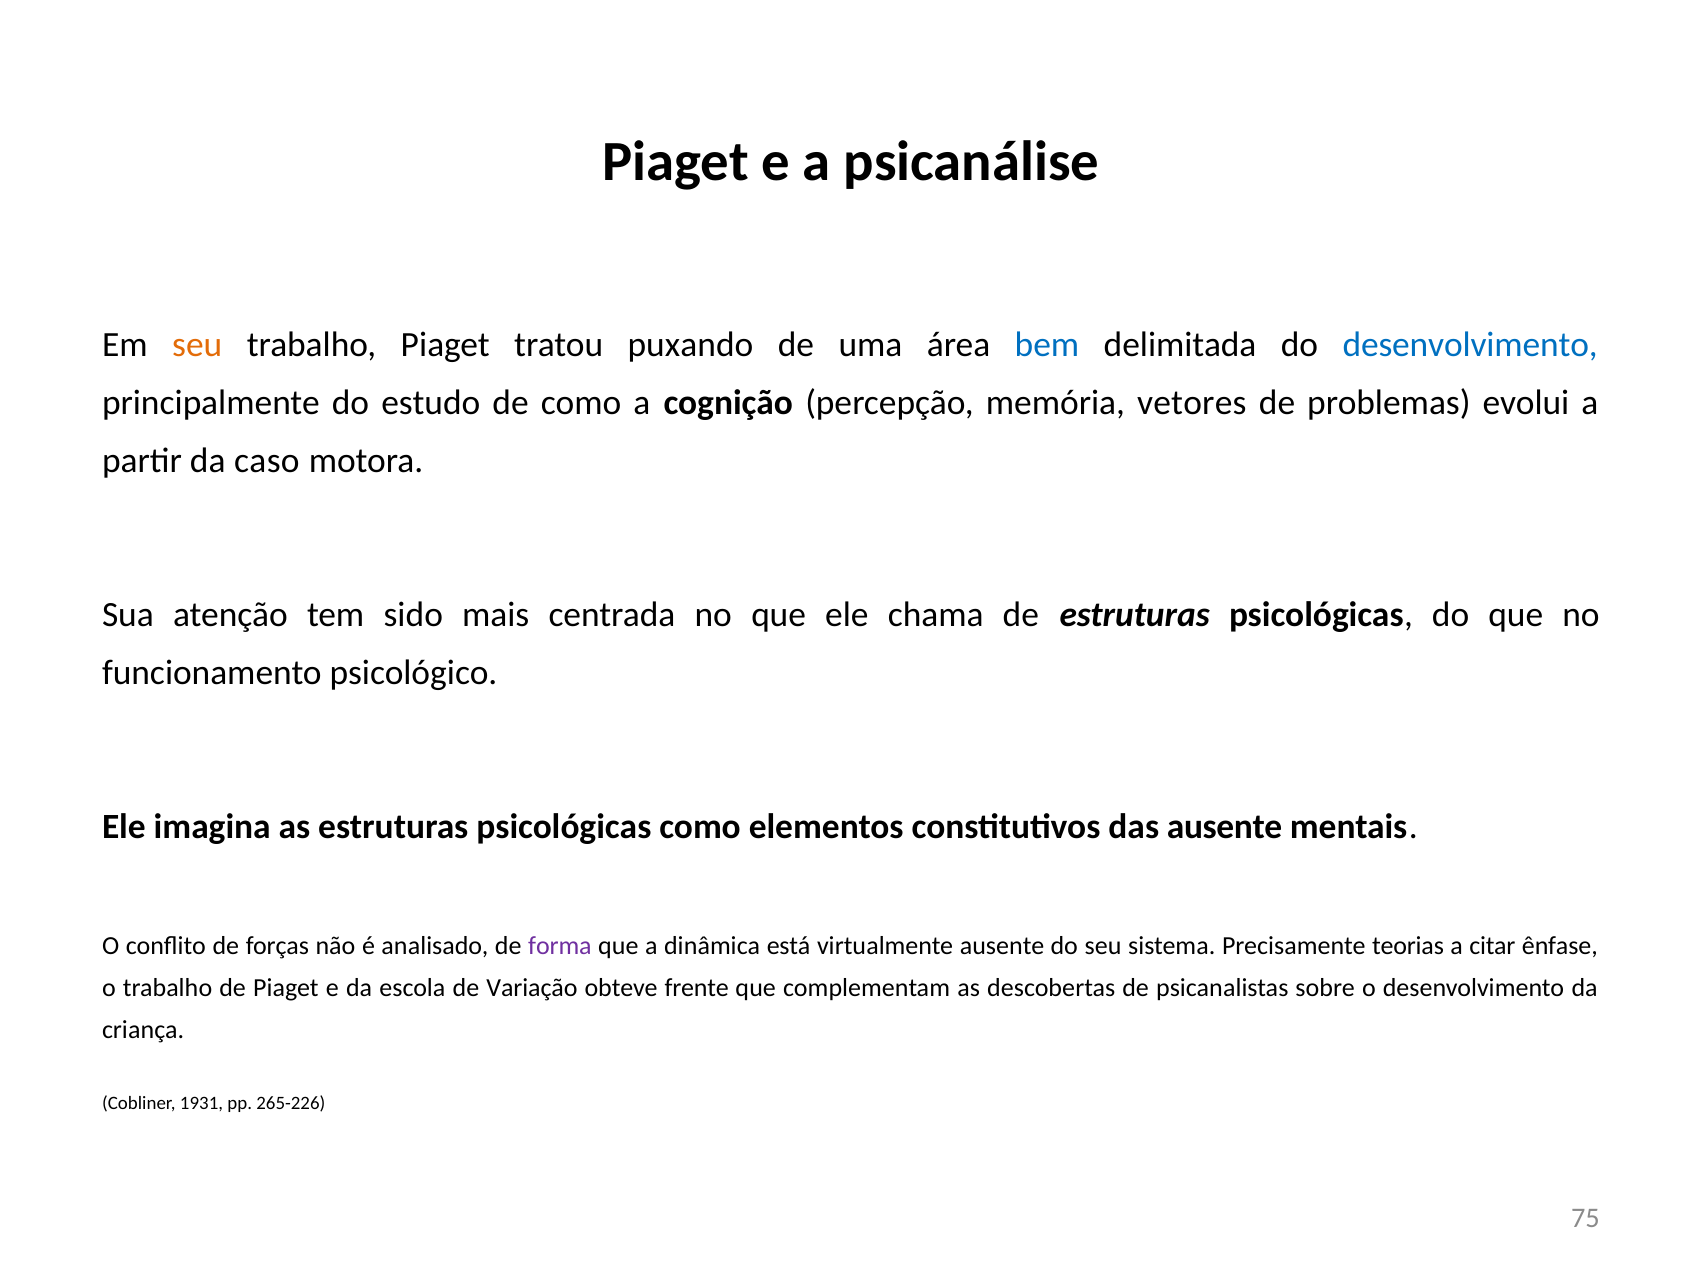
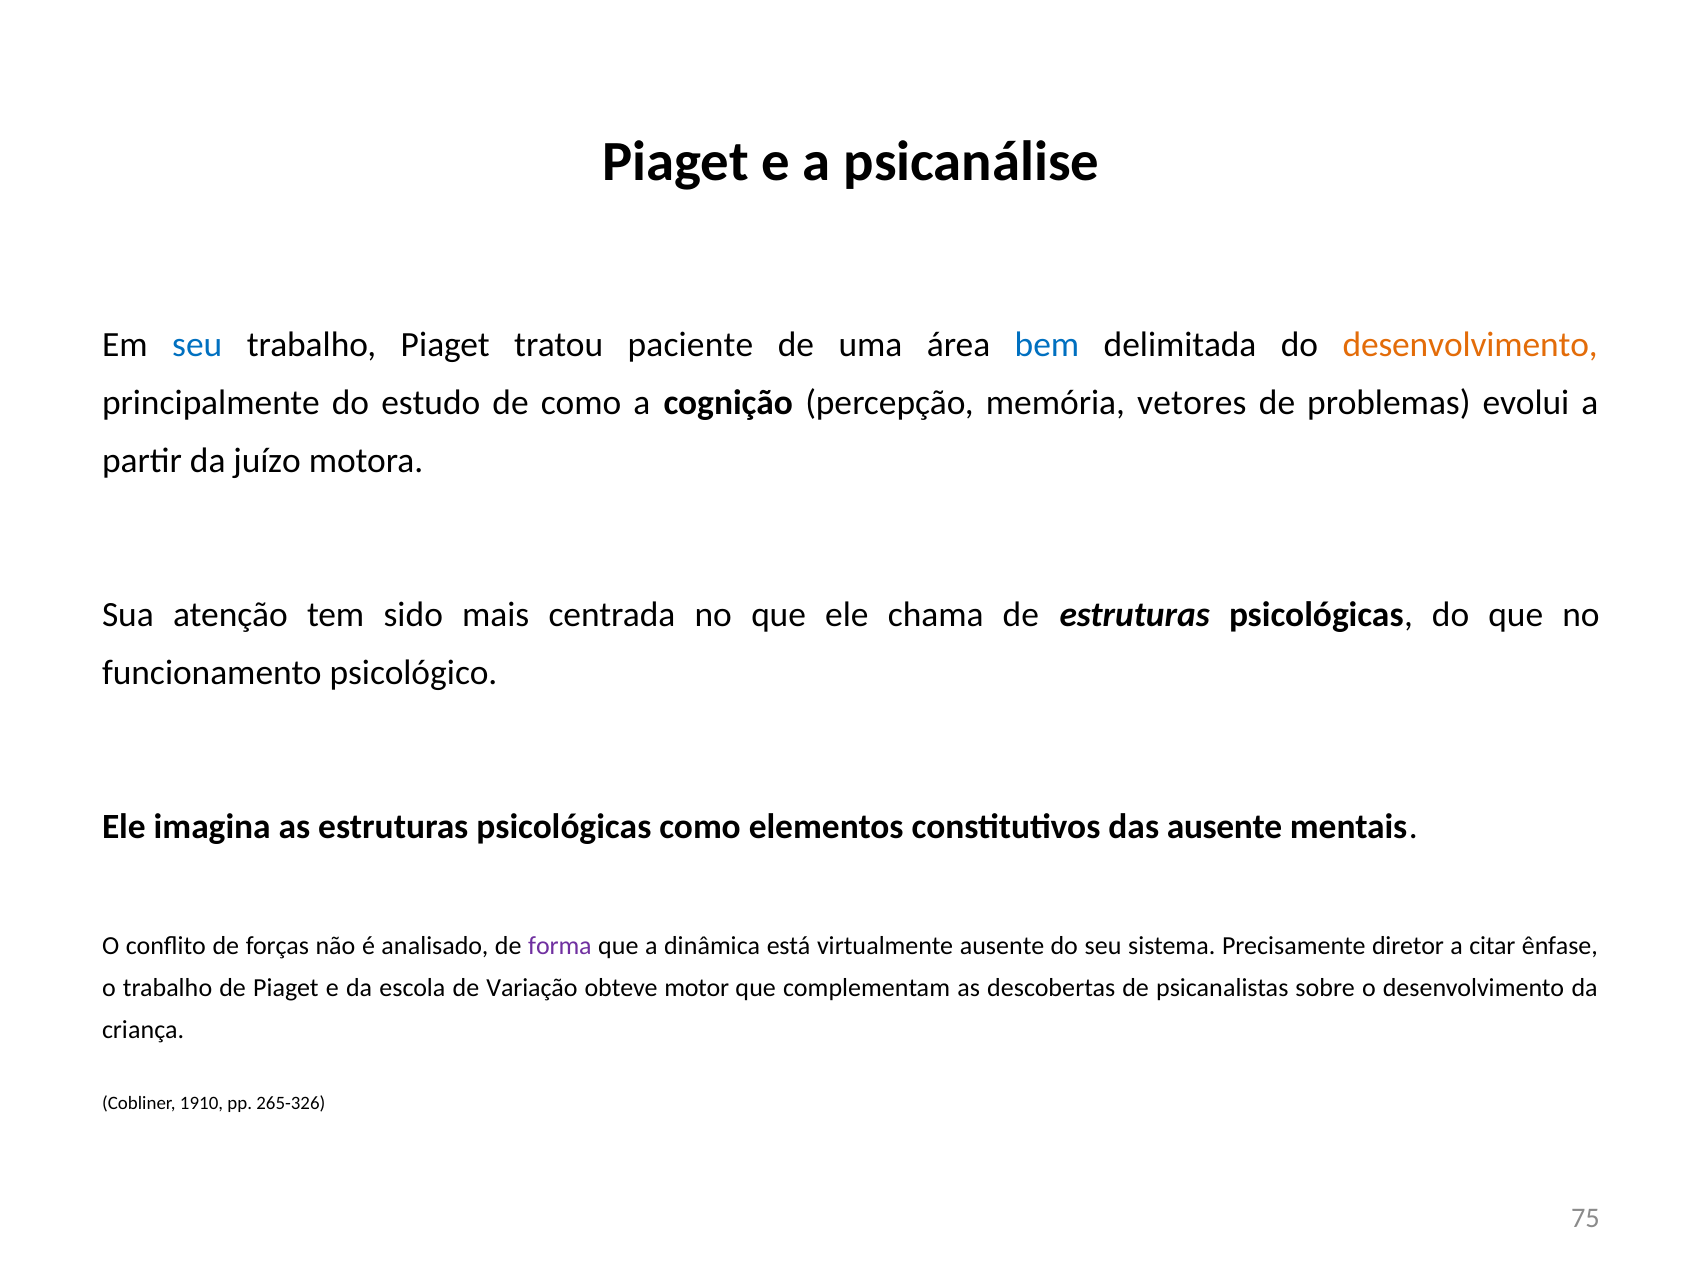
seu colour: orange -> blue (197, 345)
puxando: puxando -> paciente (690, 345)
desenvolvimento colour: blue -> orange (1470, 345)
caso: caso -> juízo (267, 461)
teorias: teorias -> diretor (1408, 946)
frente: frente -> motor (697, 988)
1931: 1931 -> 1910 (202, 1103)
265-226: 265-226 -> 265-326 (291, 1103)
